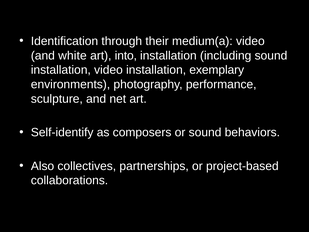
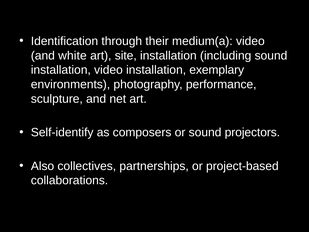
into: into -> site (126, 56)
behaviors: behaviors -> projectors (252, 132)
